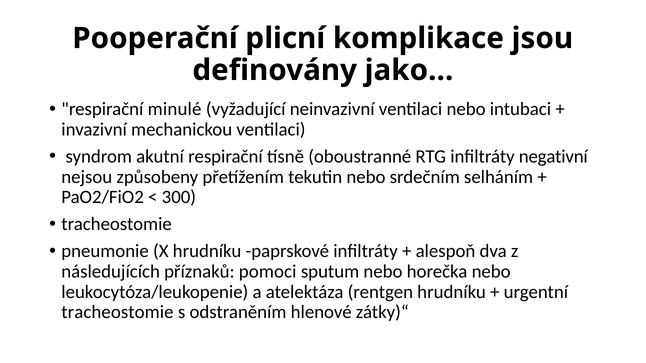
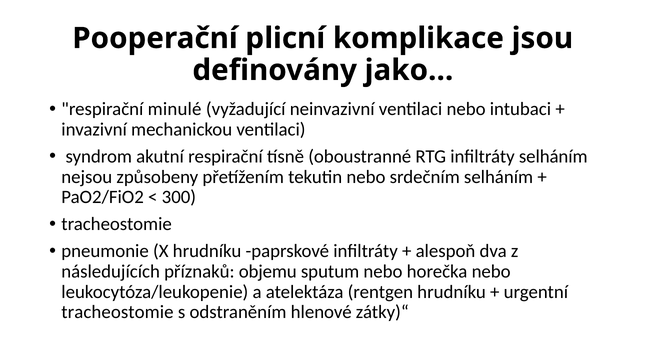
infiltráty negativní: negativní -> selháním (553, 157)
pomoci: pomoci -> objemu (268, 272)
